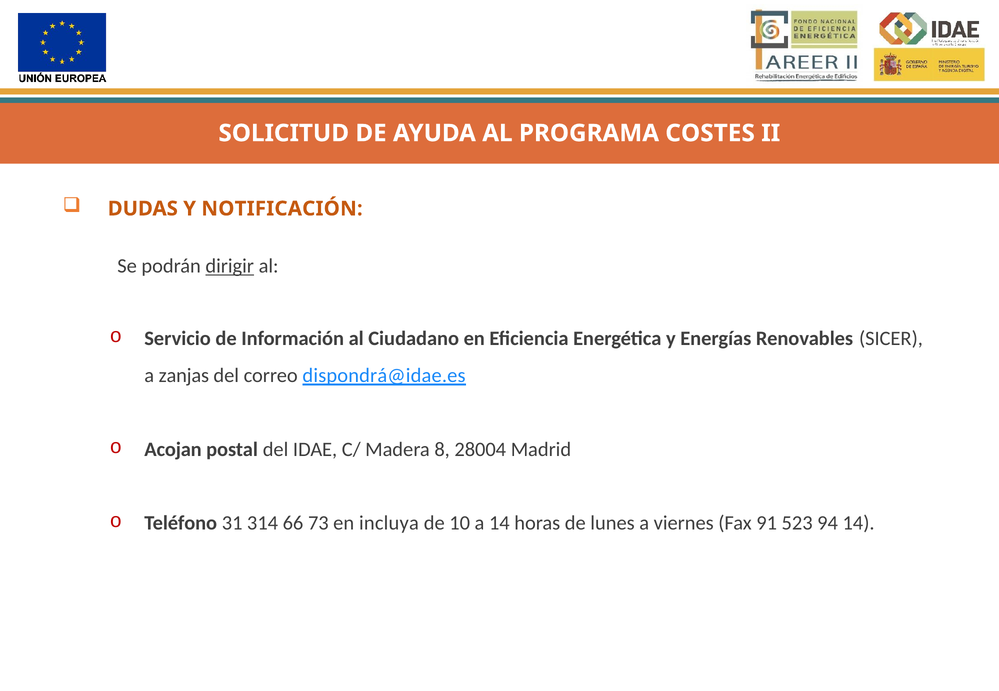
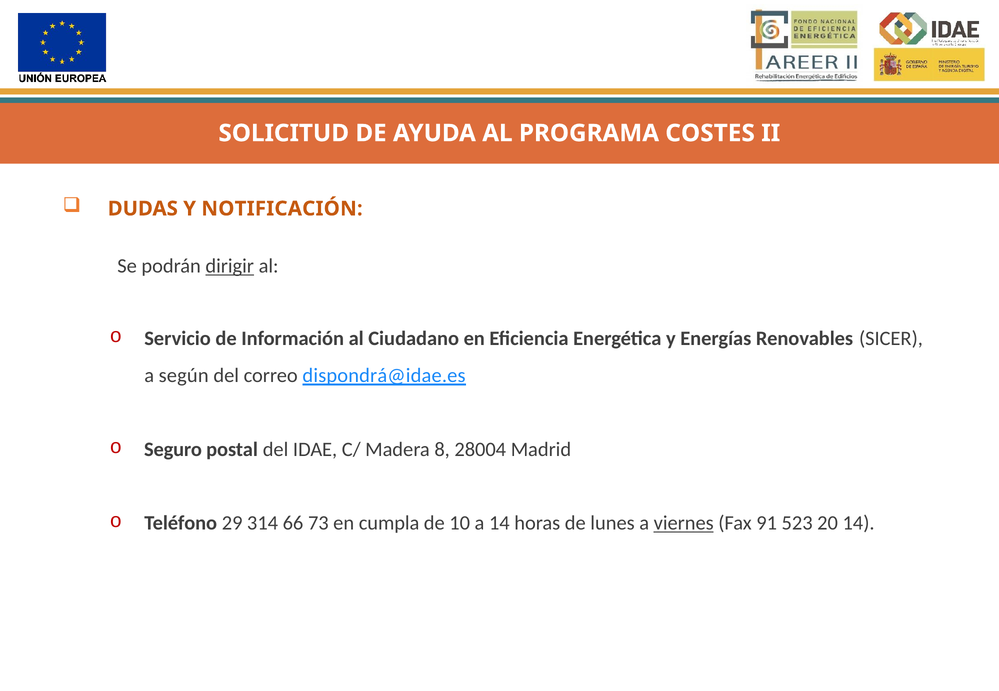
zanjas: zanjas -> según (184, 376)
Acojan: Acojan -> Seguro (173, 450)
31: 31 -> 29 (232, 524)
incluya: incluya -> cumpla (389, 524)
viernes underline: none -> present (684, 524)
94: 94 -> 20 (828, 524)
